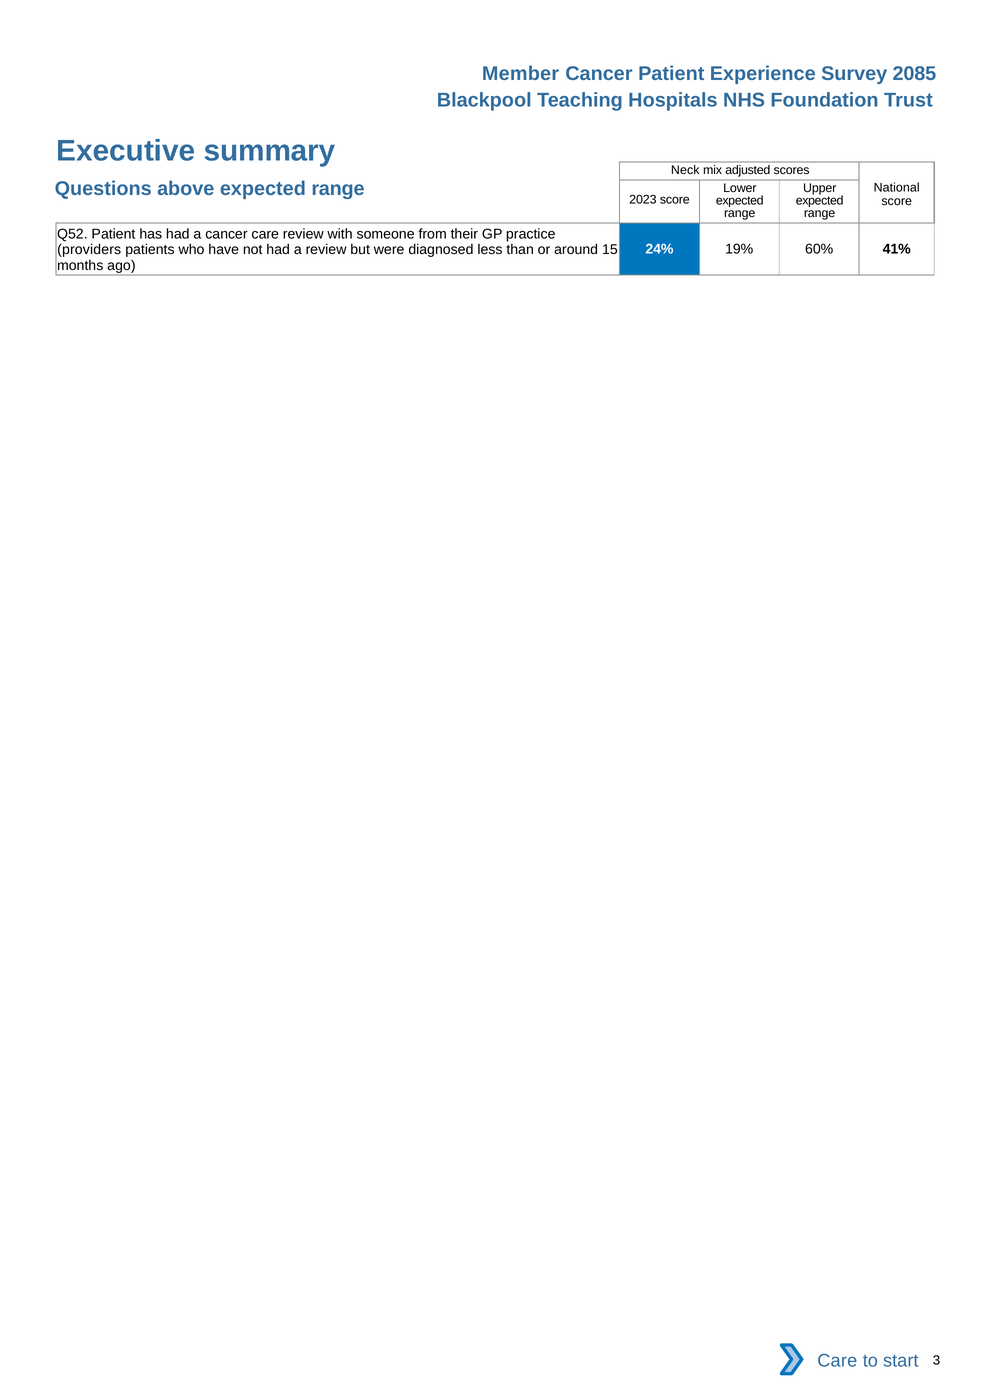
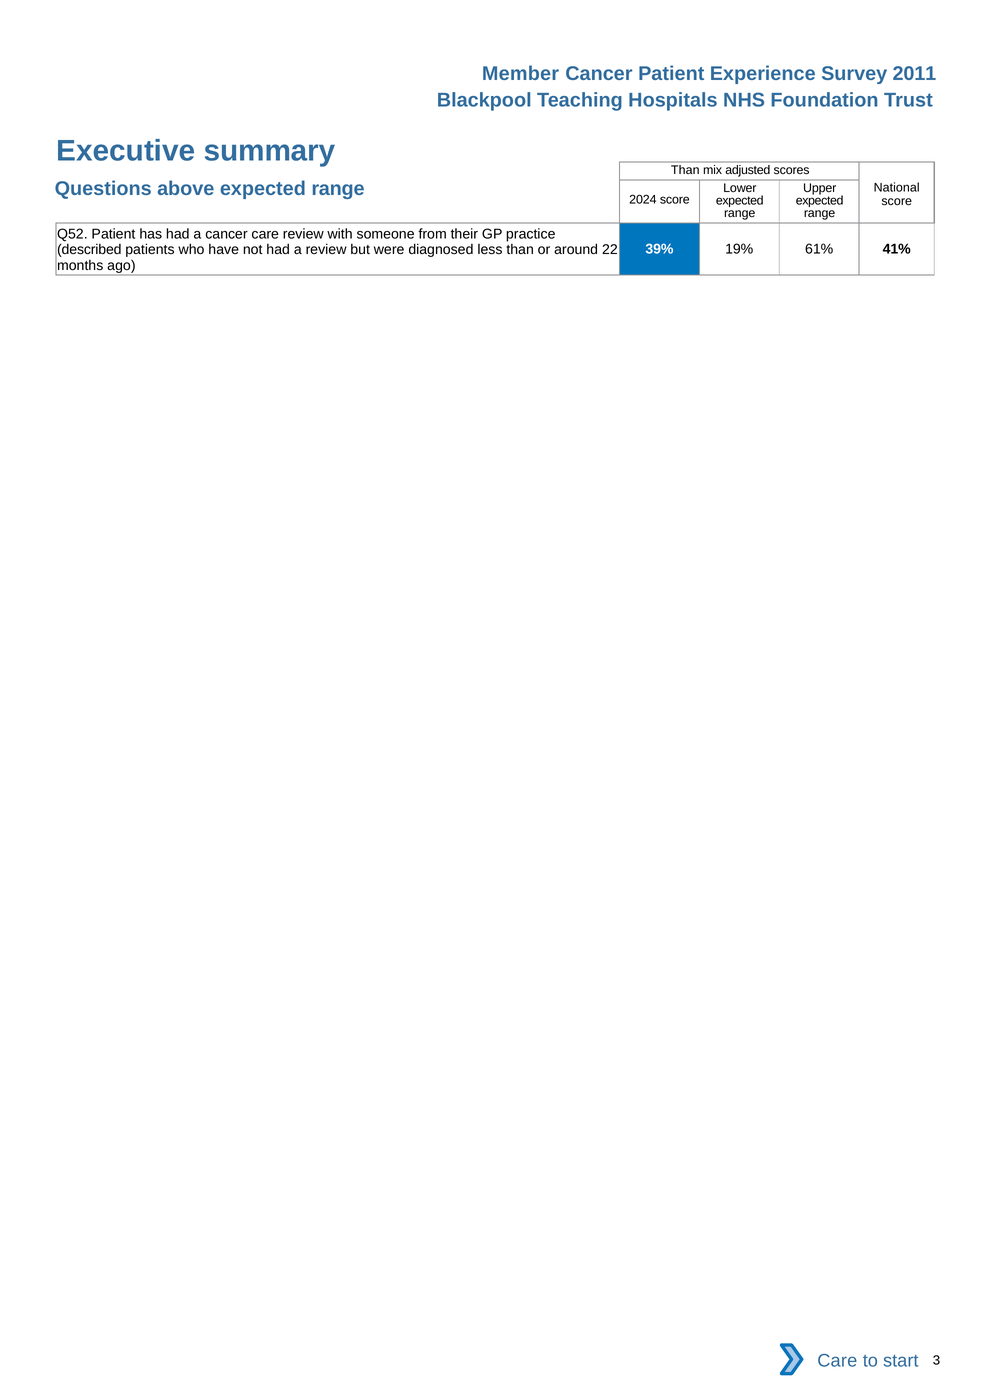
2085: 2085 -> 2011 (914, 73)
Neck: Neck -> Than (685, 170)
2023: 2023 -> 2024 (643, 200)
24%: 24% -> 39% (659, 249)
60%: 60% -> 61% (819, 249)
providers: providers -> described (89, 250)
15: 15 -> 22 (610, 250)
